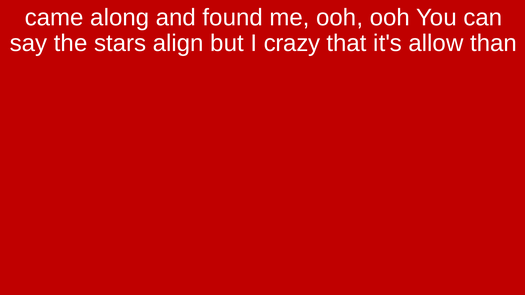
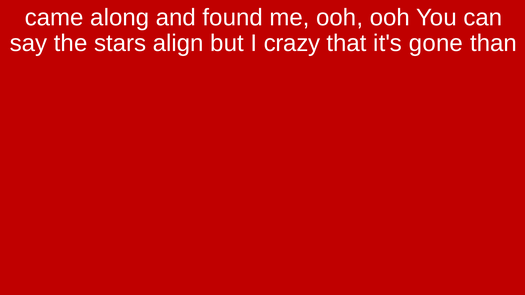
allow: allow -> gone (436, 43)
